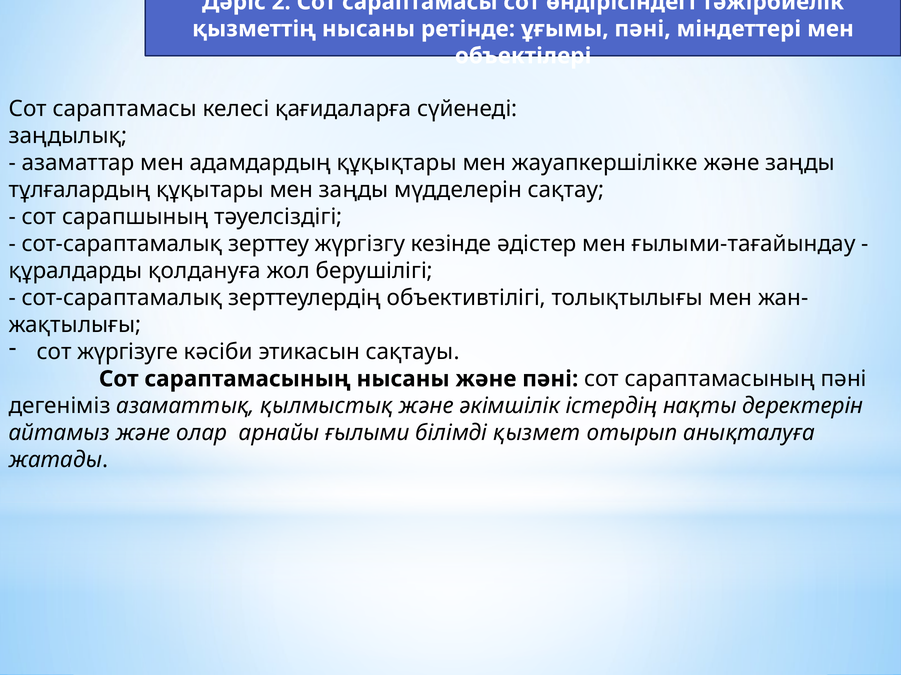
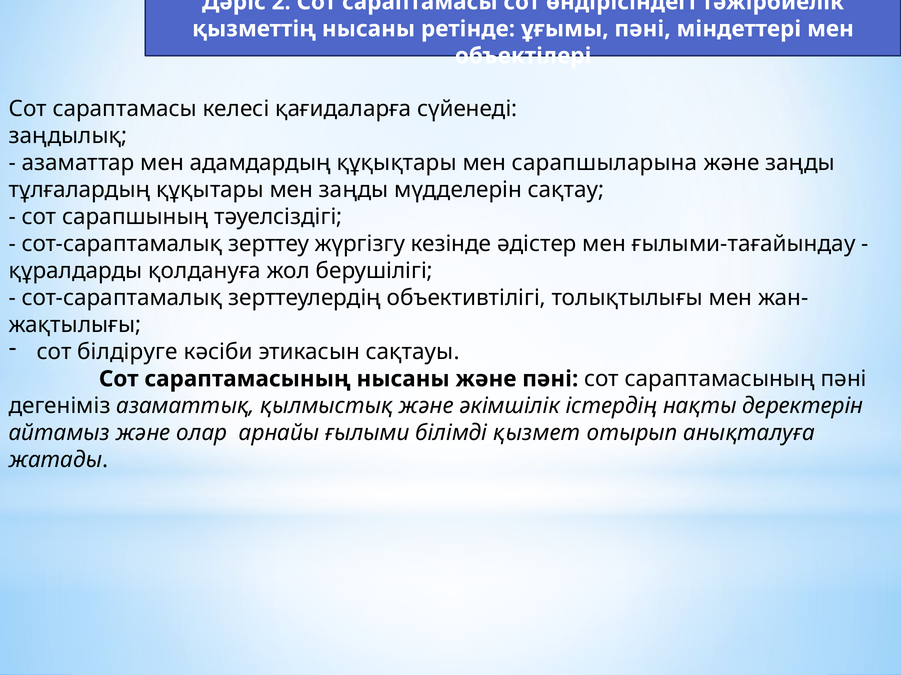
жауапкершілікке: жауапкершілікке -> сарапшыларына (605, 163)
жүргізуге: жүргізуге -> білдіруге (128, 352)
